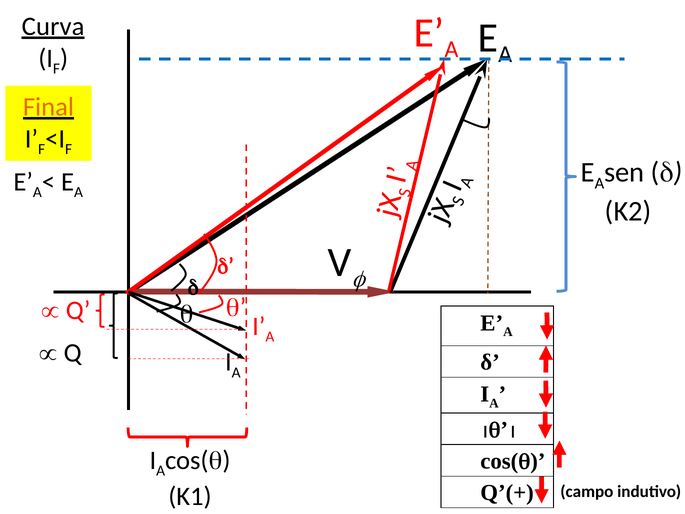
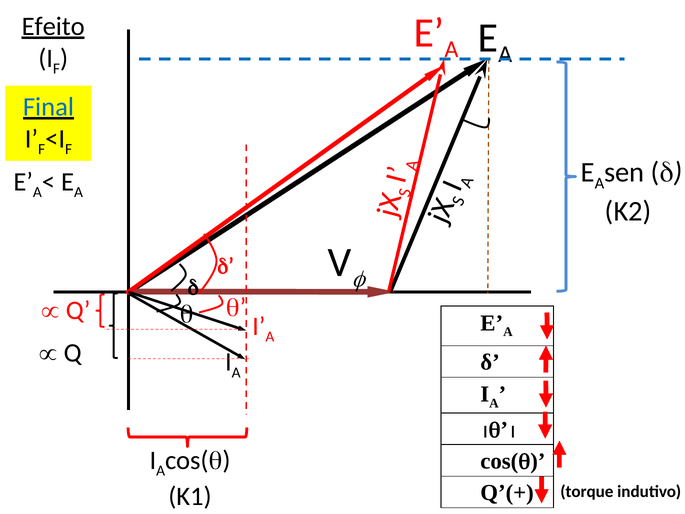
Curva: Curva -> Efeito (53, 26)
Final colour: orange -> blue (48, 107)
campo: campo -> torque (587, 491)
